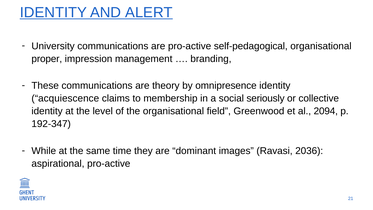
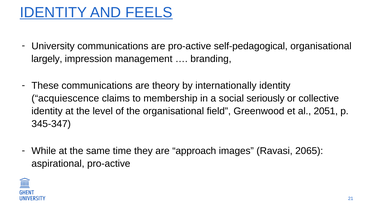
ALERT: ALERT -> FEELS (149, 12)
proper: proper -> largely (47, 59)
omnipresence: omnipresence -> internationally (226, 86)
2094: 2094 -> 2051 (326, 111)
192-347: 192-347 -> 345-347 (51, 124)
dominant: dominant -> approach (194, 151)
2036: 2036 -> 2065 (309, 151)
